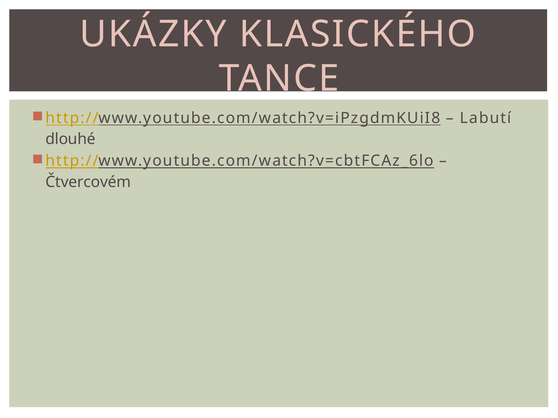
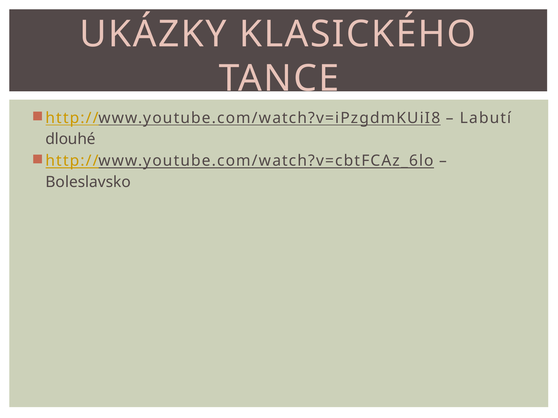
Čtvercovém: Čtvercovém -> Boleslavsko (88, 182)
